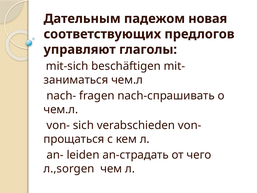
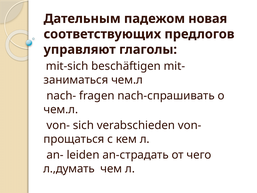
л.,sorgen: л.,sorgen -> л.,думать (69, 169)
